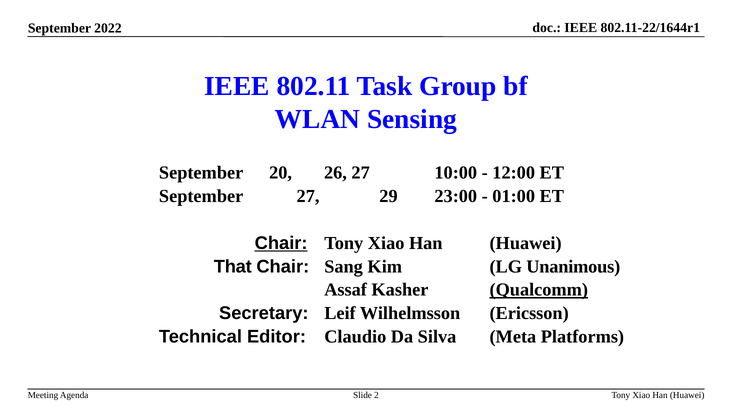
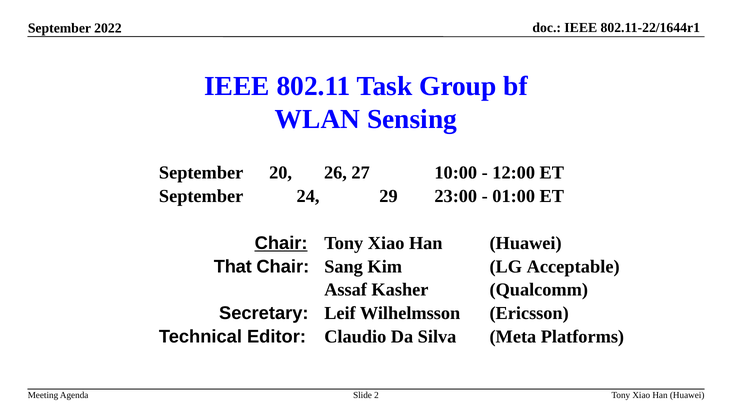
September 27: 27 -> 24 (308, 196)
Unanimous: Unanimous -> Acceptable (573, 266)
Qualcomm underline: present -> none (539, 290)
